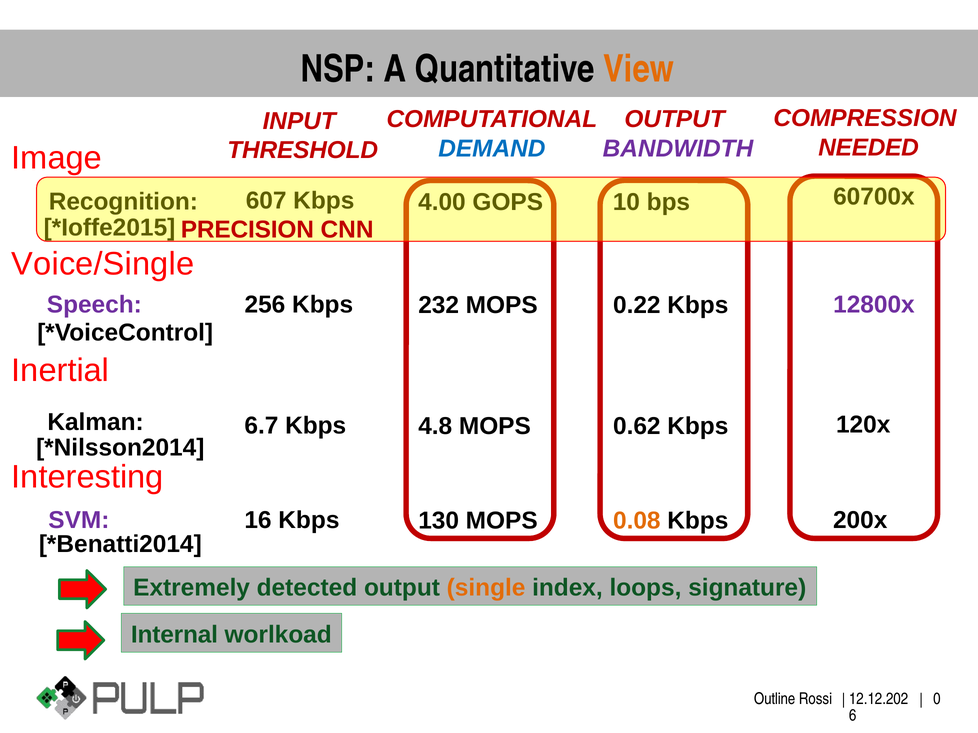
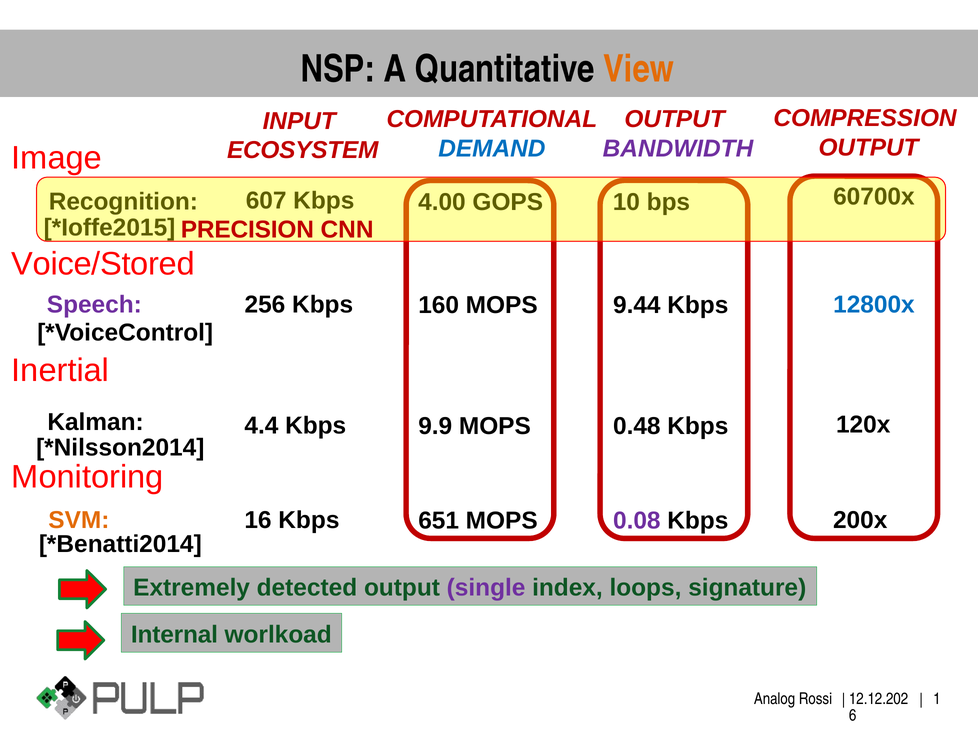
NEEDED: NEEDED -> OUTPUT (869, 148)
THRESHOLD: THRESHOLD -> ECOSYSTEM (303, 150)
Voice/Single: Voice/Single -> Voice/Stored (103, 264)
232: 232 -> 160 (439, 305)
0.22: 0.22 -> 9.44 (637, 305)
12800x colour: purple -> blue (874, 305)
6.7: 6.7 -> 4.4 (261, 426)
4.8: 4.8 -> 9.9 (435, 427)
0.62: 0.62 -> 0.48 (637, 427)
Interesting: Interesting -> Monitoring (88, 477)
SVM colour: purple -> orange (79, 520)
130: 130 -> 651 (439, 521)
0.08 colour: orange -> purple (637, 521)
single colour: orange -> purple (486, 588)
Outline: Outline -> Analog (775, 700)
0: 0 -> 1 (937, 700)
